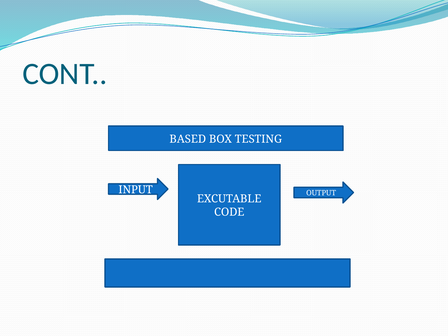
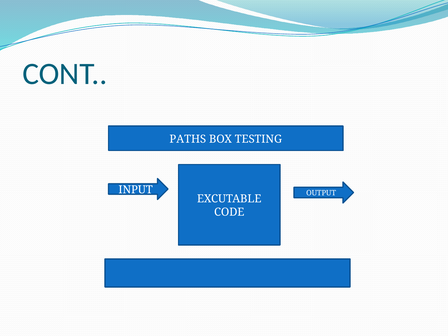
BASED: BASED -> PATHS (188, 139)
